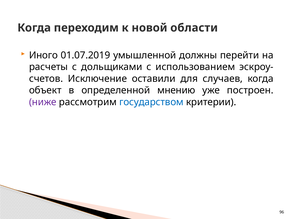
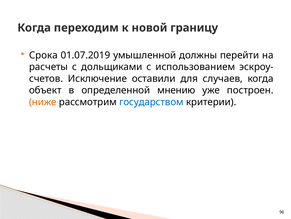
области: области -> границу (194, 28)
Иного: Иного -> Срока (43, 55)
ниже colour: purple -> orange (43, 102)
